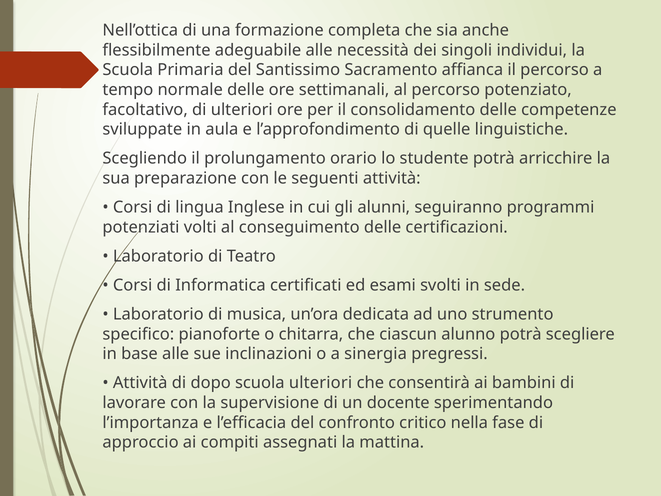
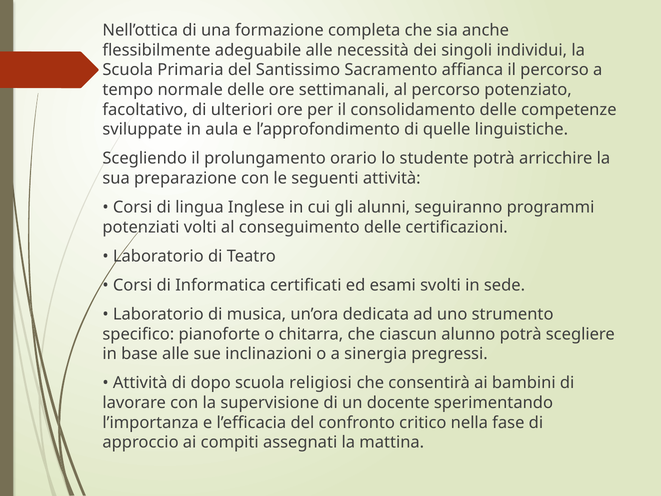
scuola ulteriori: ulteriori -> religiosi (321, 383)
